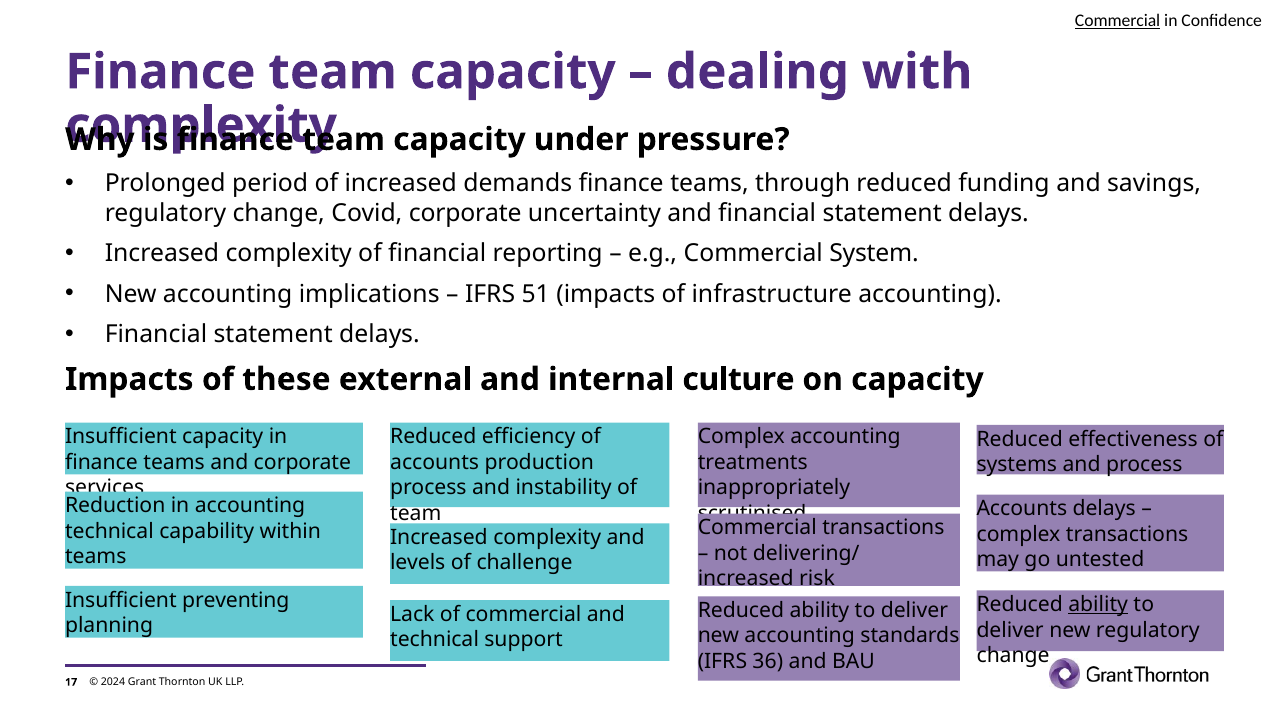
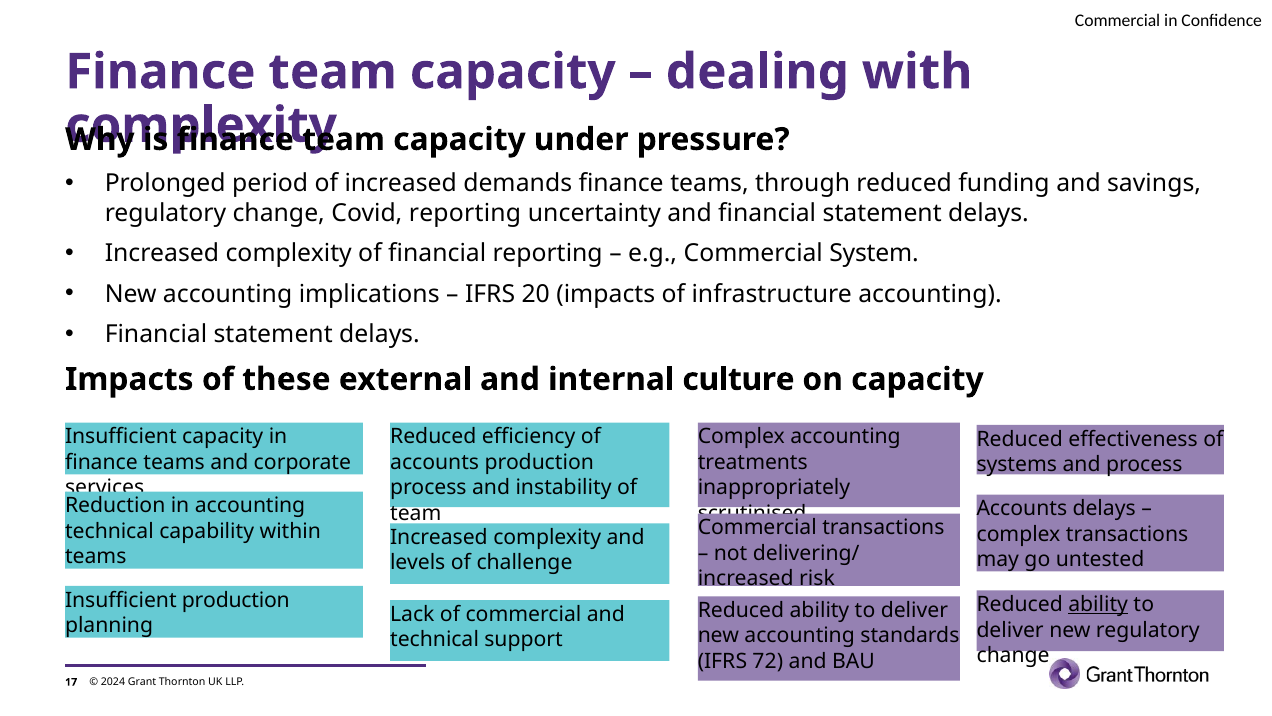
Commercial underline: present -> none (1118, 21)
Covid corporate: corporate -> reporting (465, 213)
51: 51 -> 20 (536, 294)
Insufficient preventing: preventing -> production (236, 600)
36: 36 -> 72 (768, 661)
